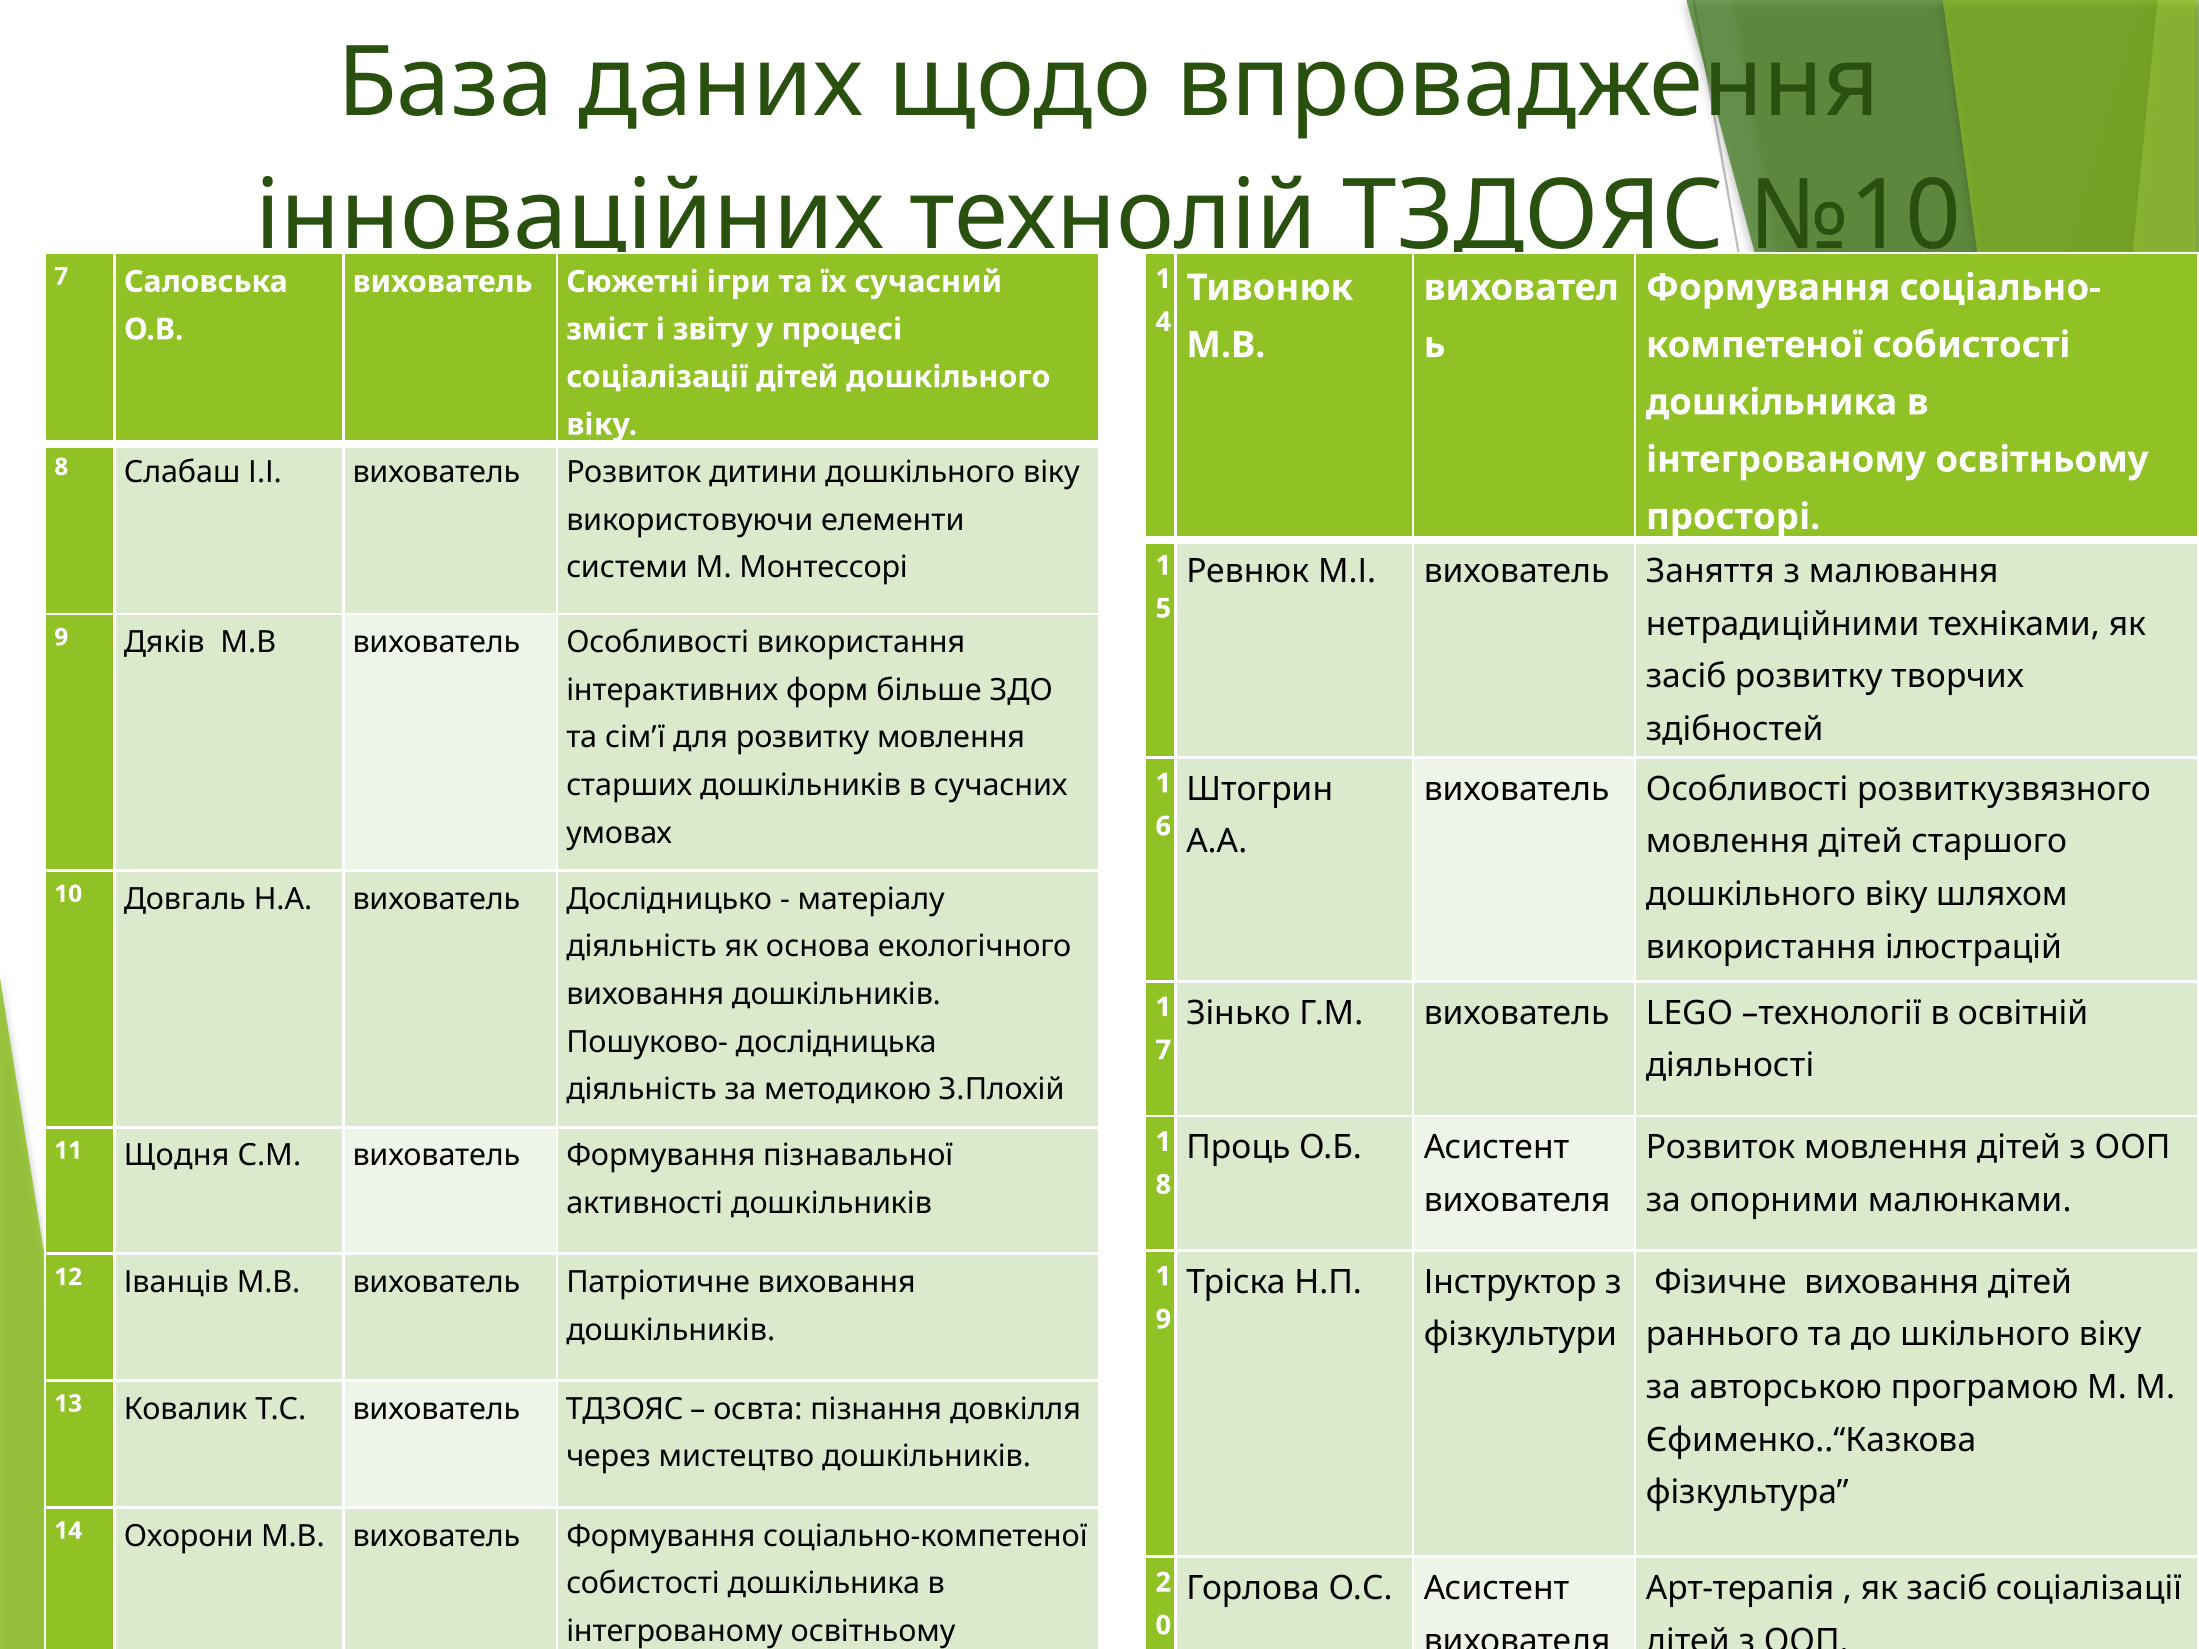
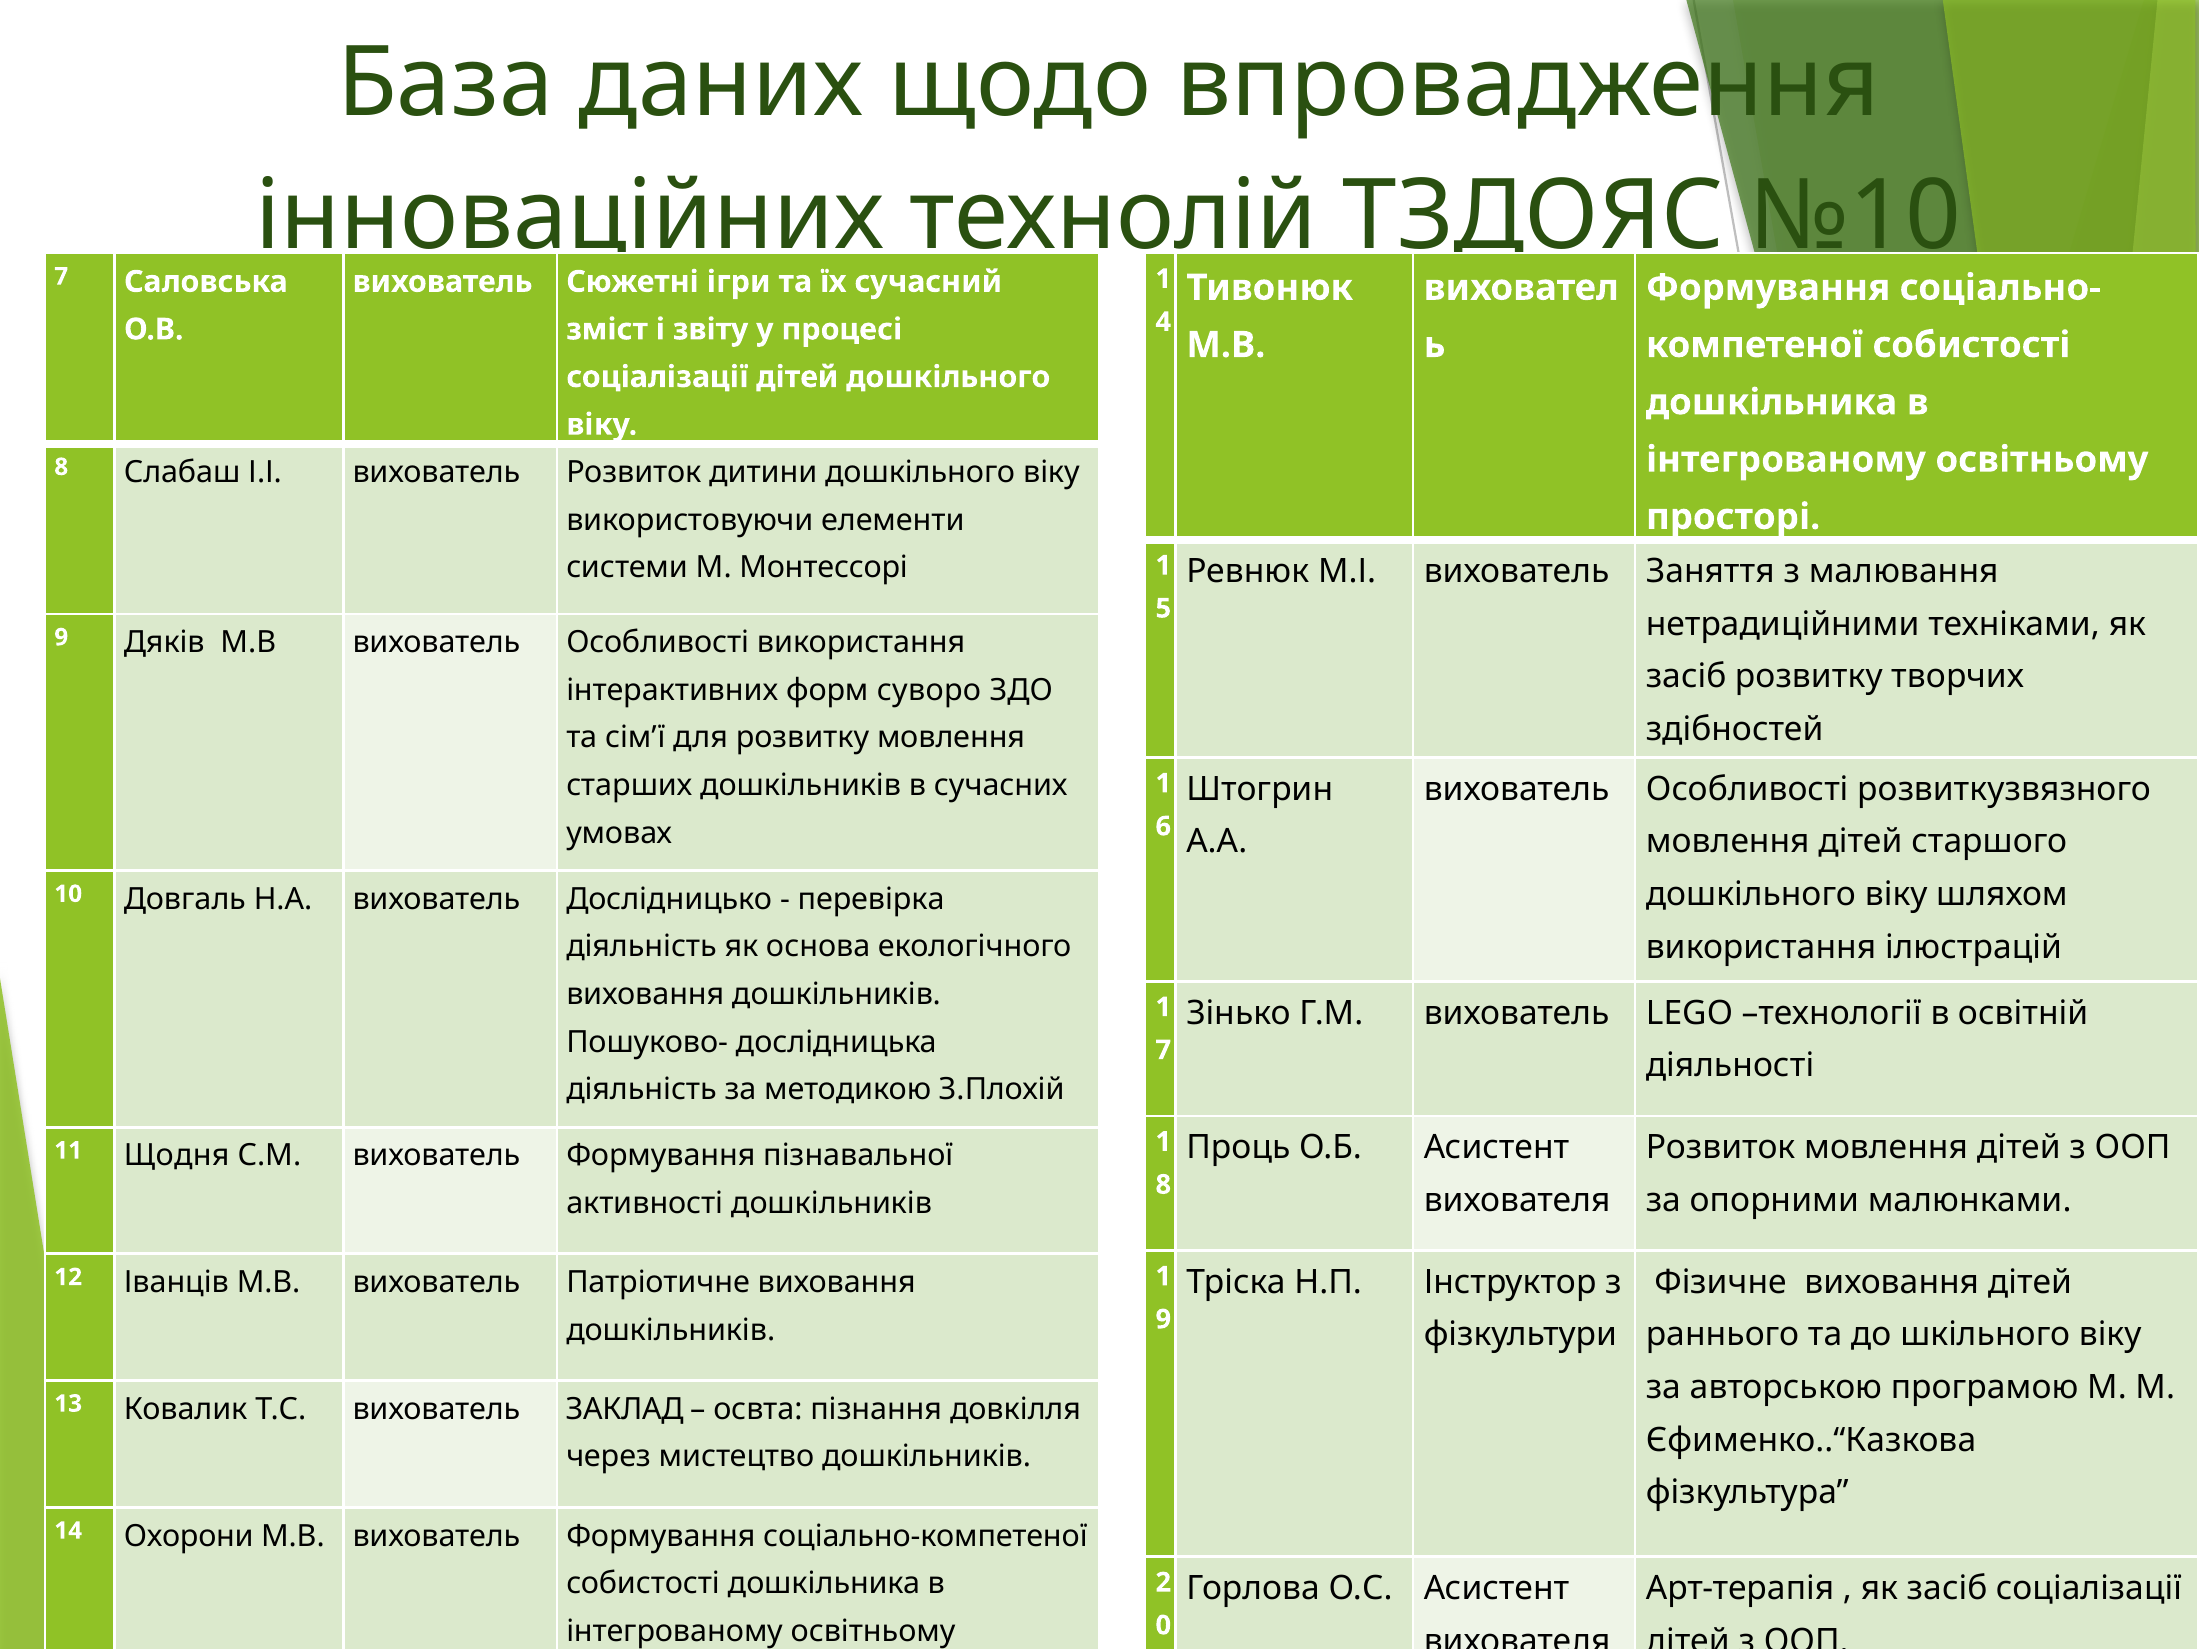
більше: більше -> суворо (929, 690)
матеріалу: матеріалу -> перевірка (871, 899)
ТДЗОЯС: ТДЗОЯС -> ЗАКЛАД (625, 1409)
